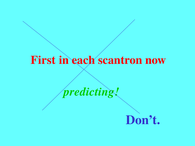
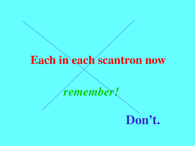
First: First -> Each (43, 60)
predicting: predicting -> remember (91, 92)
